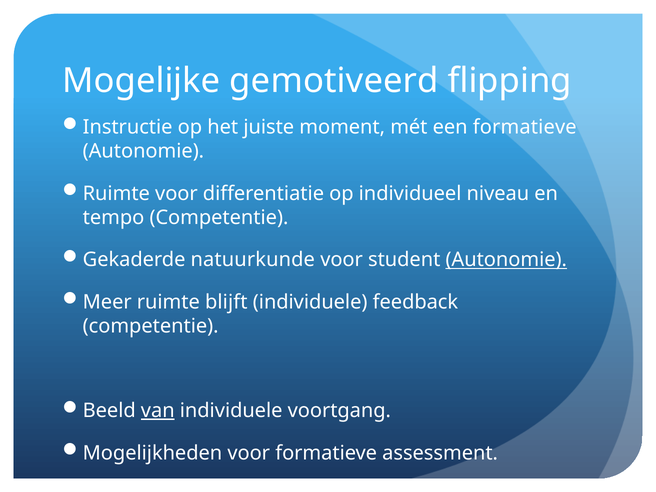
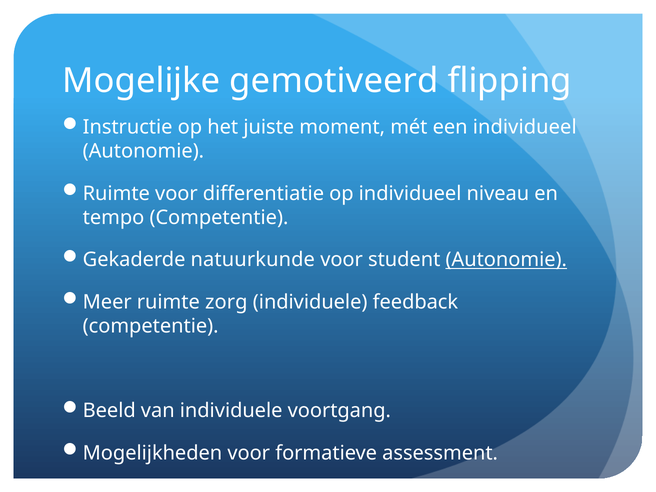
een formatieve: formatieve -> individueel (525, 127)
blijft: blijft -> zorg (226, 302)
van underline: present -> none (158, 411)
